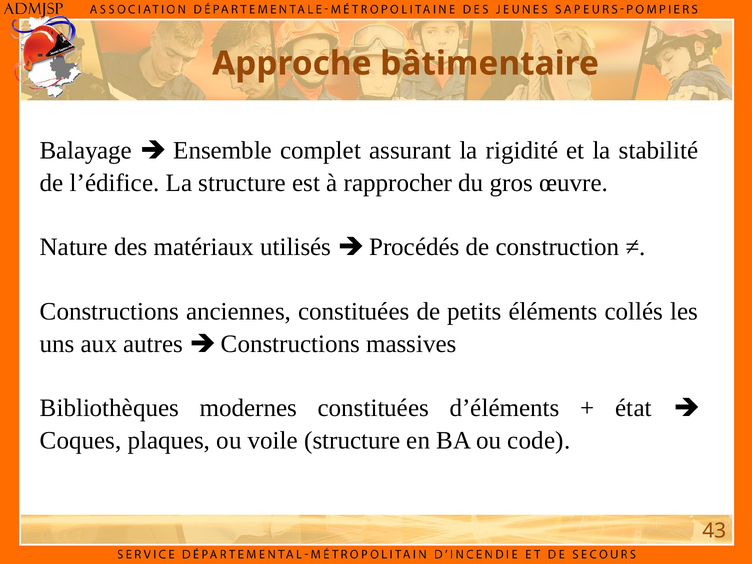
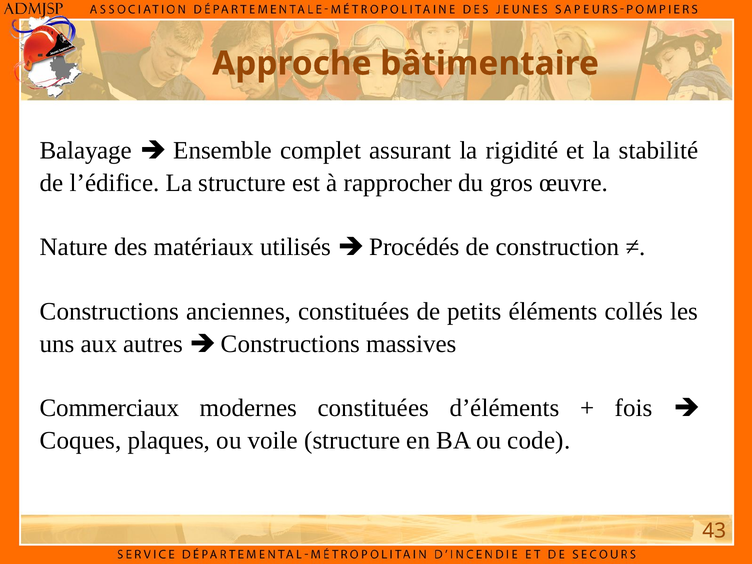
Bibliothèques: Bibliothèques -> Commerciaux (110, 408)
état: état -> fois (634, 408)
